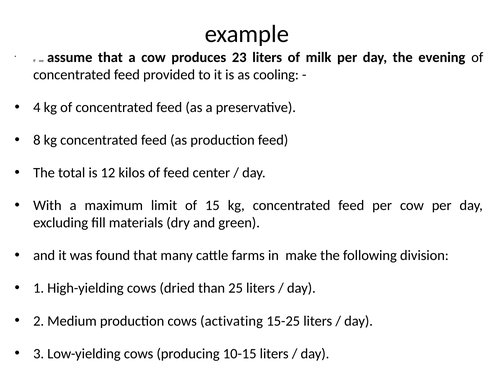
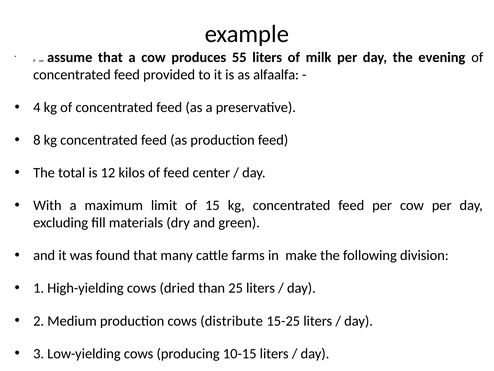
23: 23 -> 55 (239, 57)
cooling: cooling -> alfaalfa (276, 75)
activating: activating -> distribute (232, 320)
